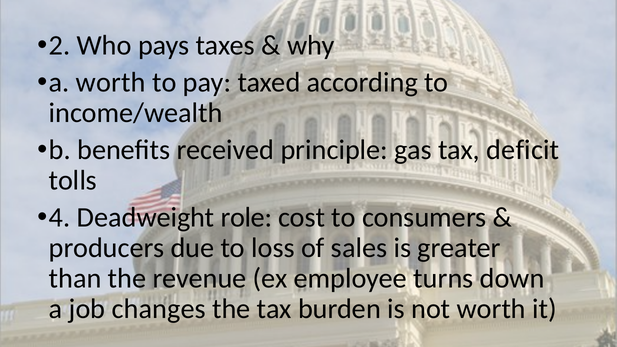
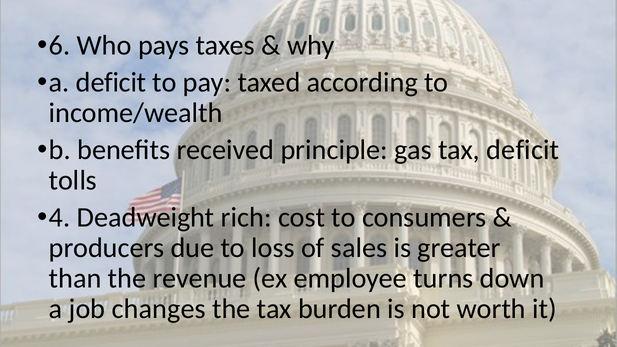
2: 2 -> 6 (60, 46)
a worth: worth -> deficit (111, 83)
role: role -> rich (246, 218)
